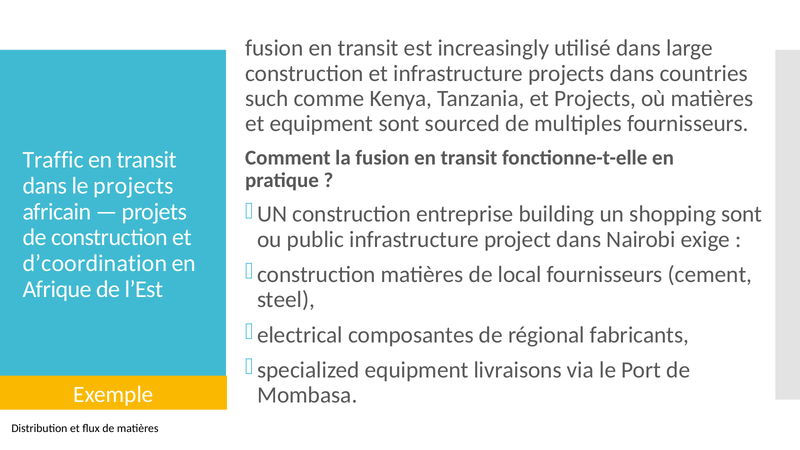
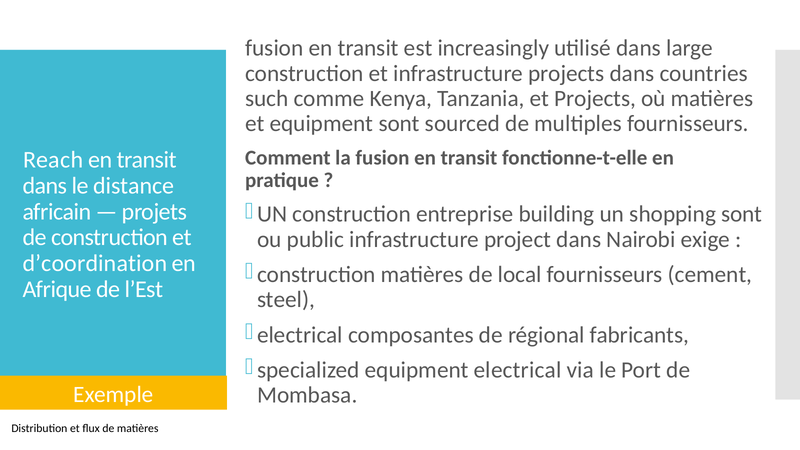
Traffic: Traffic -> Reach (53, 160)
le projects: projects -> distance (134, 186)
equipment livraisons: livraisons -> electrical (518, 370)
